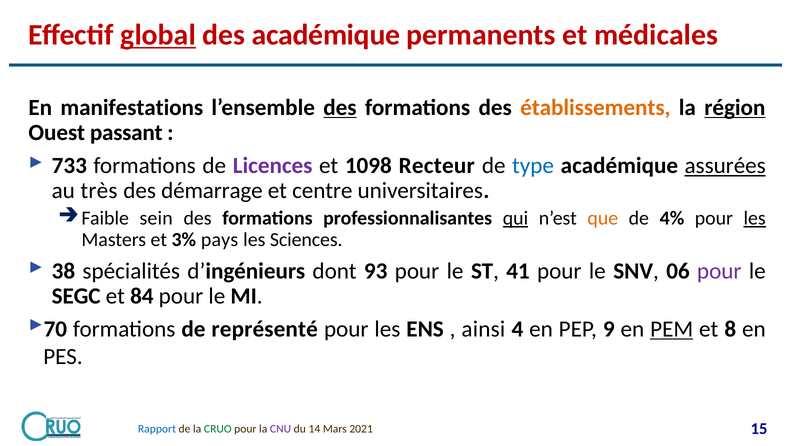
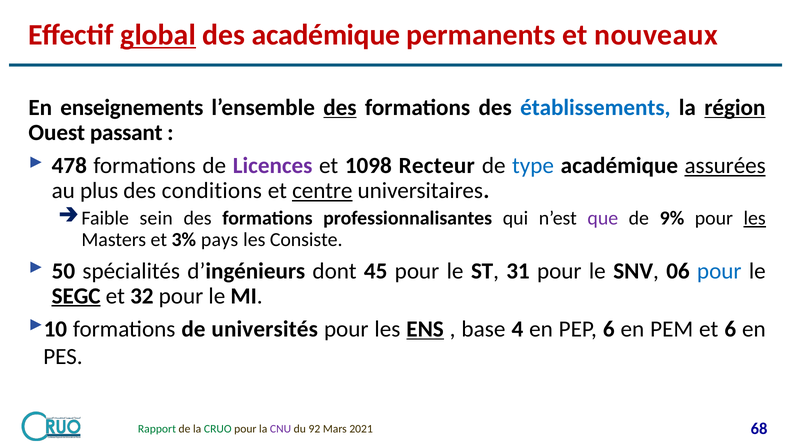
médicales: médicales -> nouveaux (656, 35)
manifestations: manifestations -> enseignements (132, 108)
établissements colour: orange -> blue (595, 108)
733: 733 -> 478 (69, 166)
très: très -> plus (99, 191)
démarrage: démarrage -> conditions (212, 191)
centre underline: none -> present (322, 191)
qui underline: present -> none (516, 218)
que colour: orange -> purple (603, 218)
4%: 4% -> 9% (672, 218)
Sciences: Sciences -> Consiste (306, 240)
38: 38 -> 50 (63, 271)
93: 93 -> 45 (376, 271)
41: 41 -> 31 (518, 271)
pour colour: purple -> blue (719, 271)
SEGC underline: none -> present (76, 296)
84: 84 -> 32 (142, 296)
70: 70 -> 10 (55, 329)
représenté: représenté -> universités (265, 329)
ENS underline: none -> present (425, 329)
ainsi: ainsi -> base (483, 329)
PEP 9: 9 -> 6 (609, 329)
PEM underline: present -> none (672, 329)
et 8: 8 -> 6 (730, 329)
Rapport colour: blue -> green (157, 429)
14: 14 -> 92 (314, 429)
15: 15 -> 68 (759, 430)
